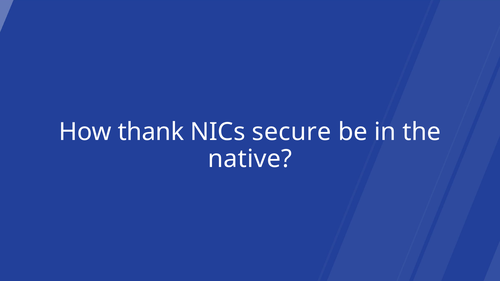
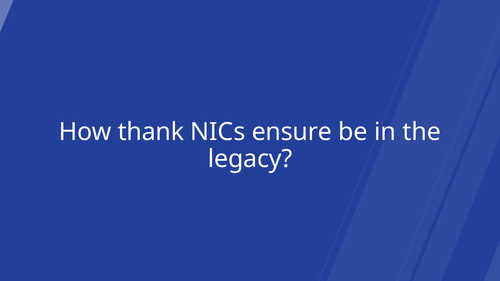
secure: secure -> ensure (292, 132)
native: native -> legacy (250, 159)
